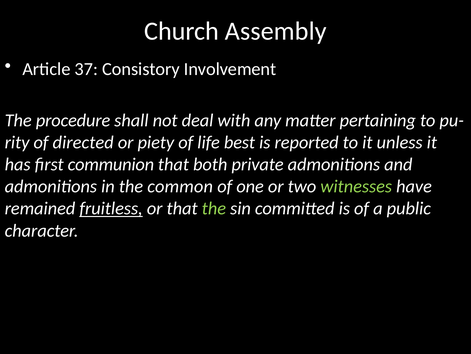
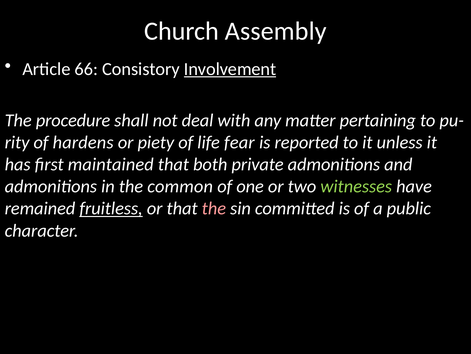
37: 37 -> 66 (86, 69)
Involvement underline: none -> present (230, 69)
directed: directed -> hardens (83, 142)
best: best -> fear (239, 142)
communion: communion -> maintained (111, 164)
the colour: light green -> pink (214, 208)
